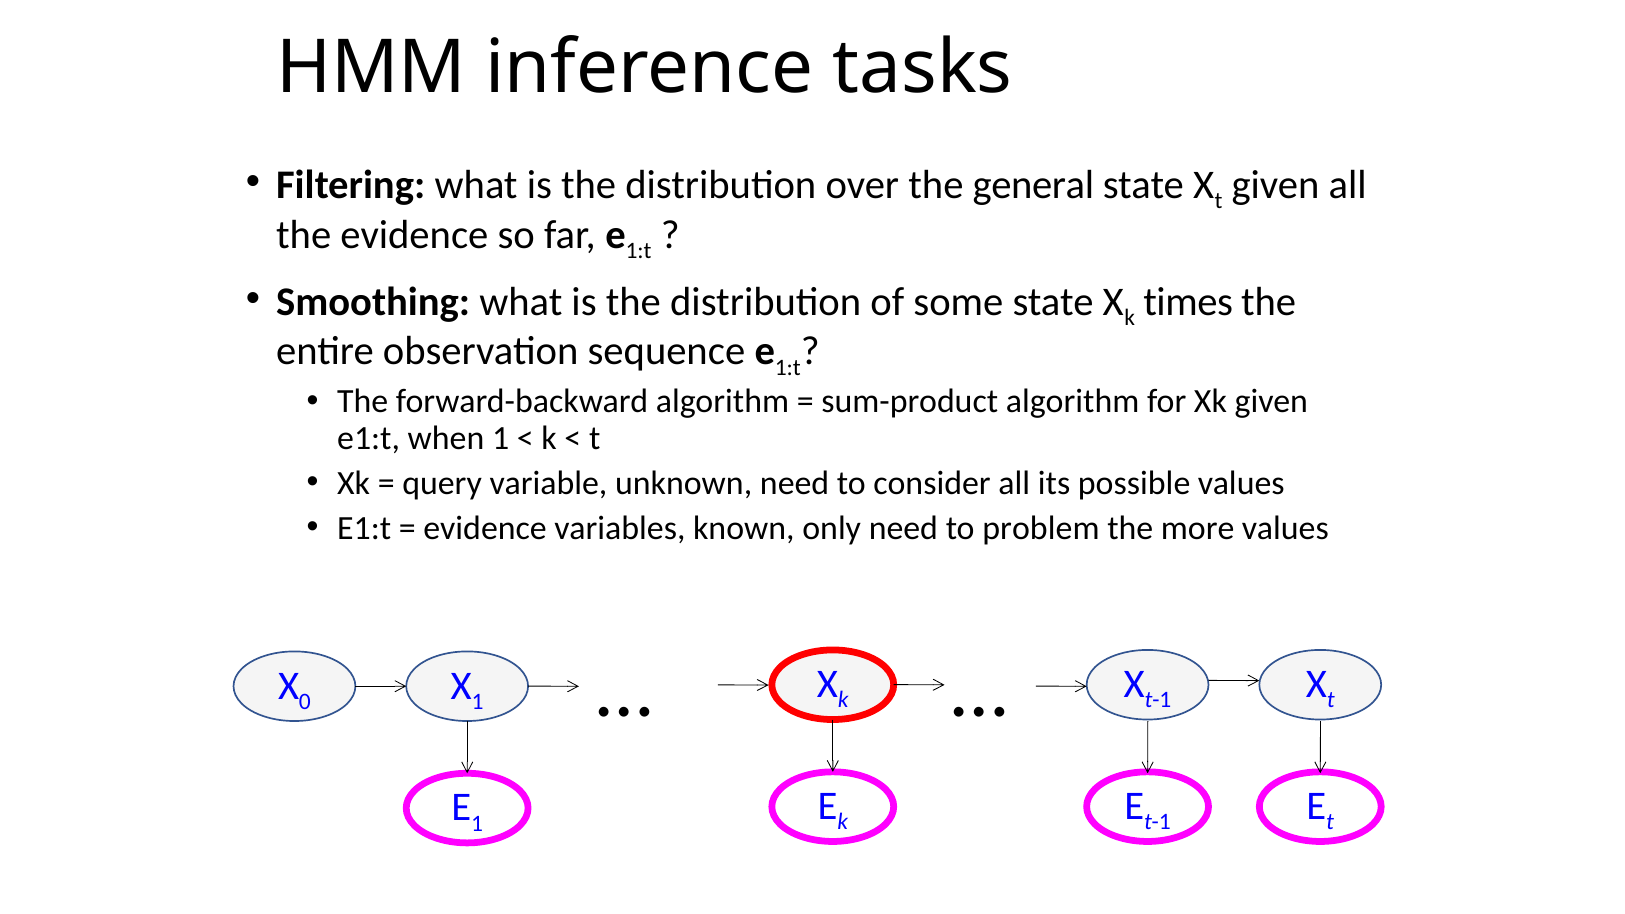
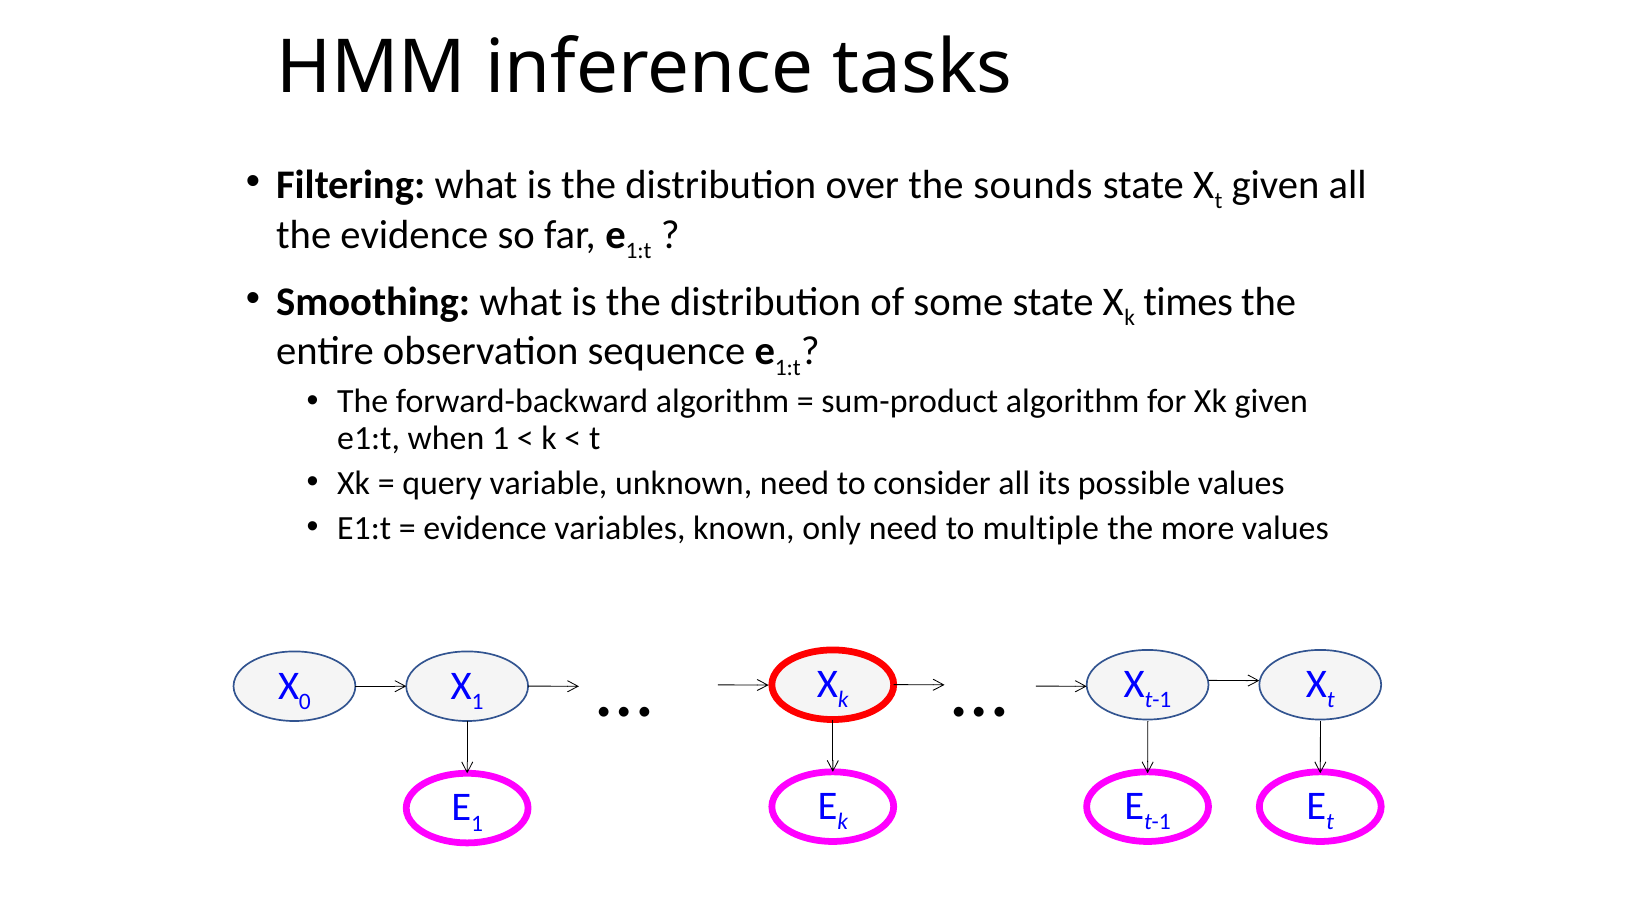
general: general -> sounds (1033, 185)
problem: problem -> multiple (1041, 528)
